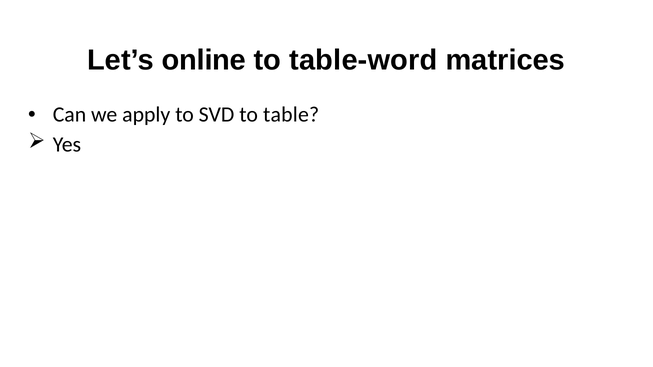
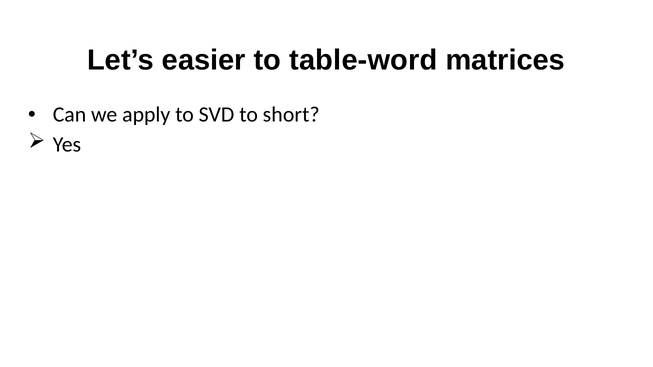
online: online -> easier (204, 60)
table: table -> short (291, 114)
